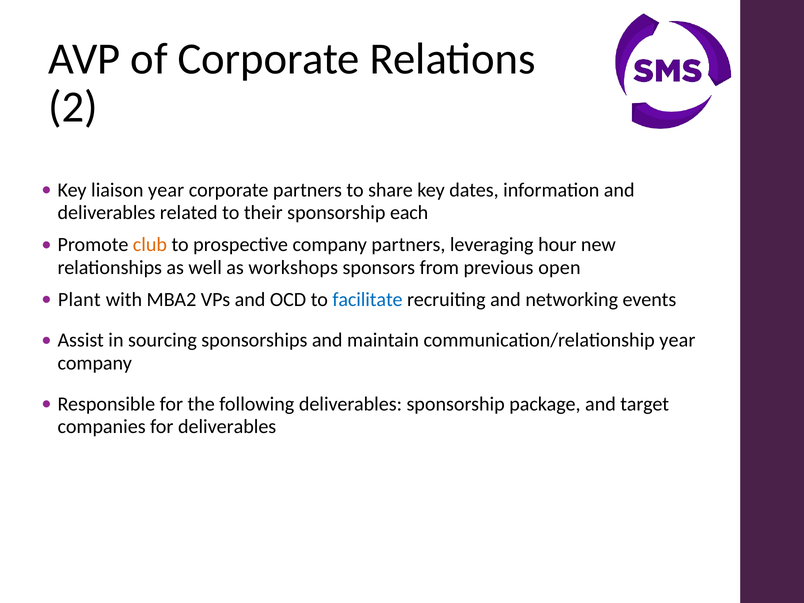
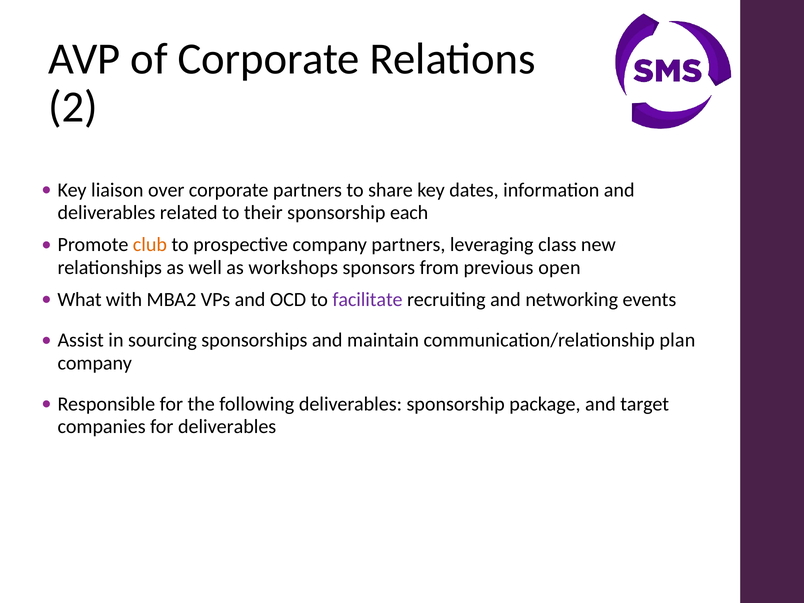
liaison year: year -> over (166, 190)
hour: hour -> class (557, 245)
Plant: Plant -> What (80, 299)
facilitate colour: blue -> purple (368, 299)
communication/relationship year: year -> plan (677, 340)
